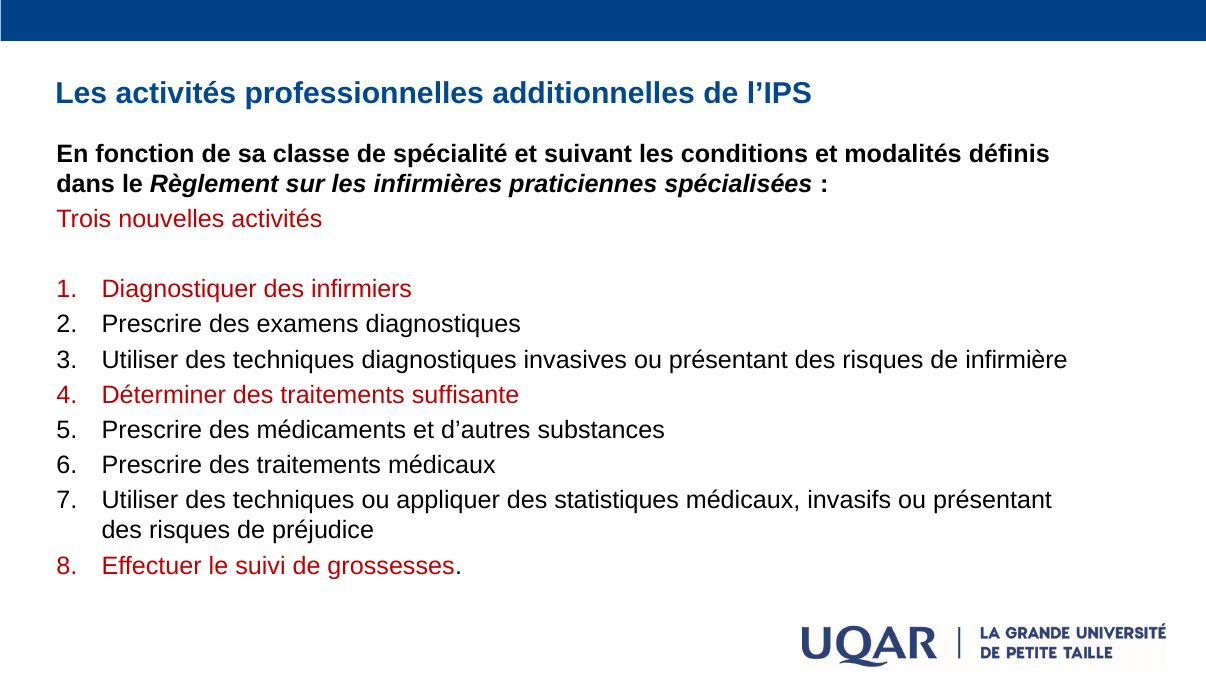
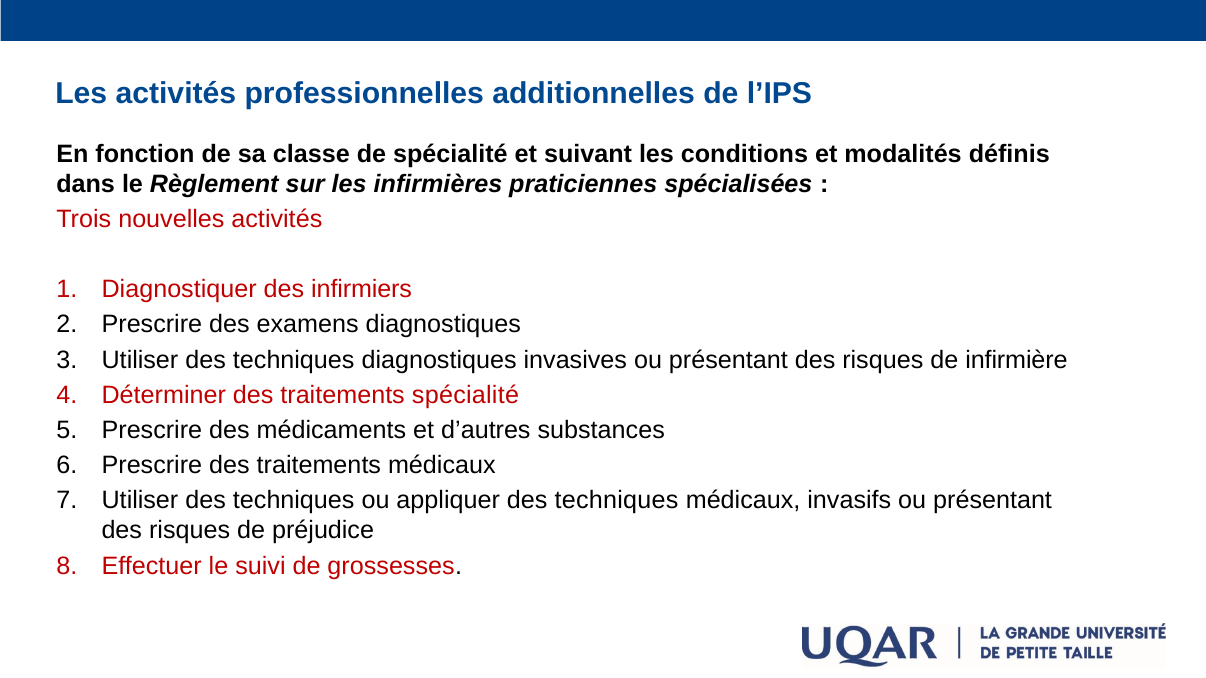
traitements suffisante: suffisante -> spécialité (465, 395)
appliquer des statistiques: statistiques -> techniques (616, 501)
